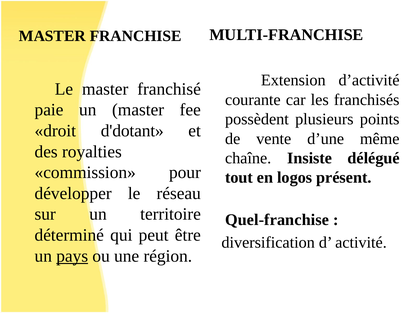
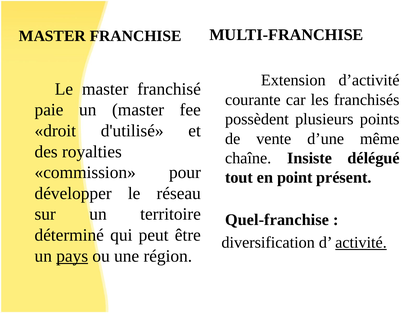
d'dotant: d'dotant -> d'utilisé (132, 131)
logos: logos -> point (295, 177)
activité underline: none -> present (361, 242)
